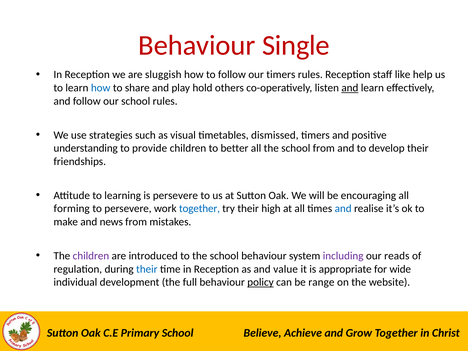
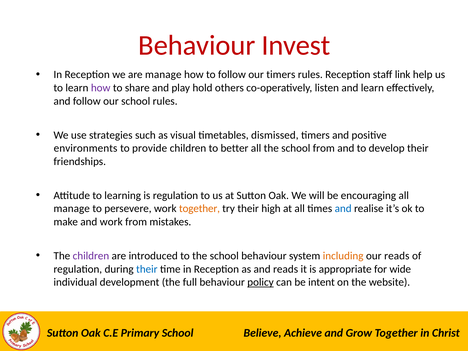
Single: Single -> Invest (296, 45)
are sluggish: sluggish -> manage (163, 75)
like: like -> link (403, 75)
how colour: blue -> purple (101, 88)
and underline: present -> none (350, 88)
understanding: understanding -> environments (86, 148)
is persevere: persevere -> regulation (175, 195)
forming: forming -> manage (72, 209)
together colour: blue -> orange (199, 209)
and news: news -> work (111, 222)
including colour: purple -> orange (343, 256)
and value: value -> reads (286, 269)
range: range -> intent (322, 282)
